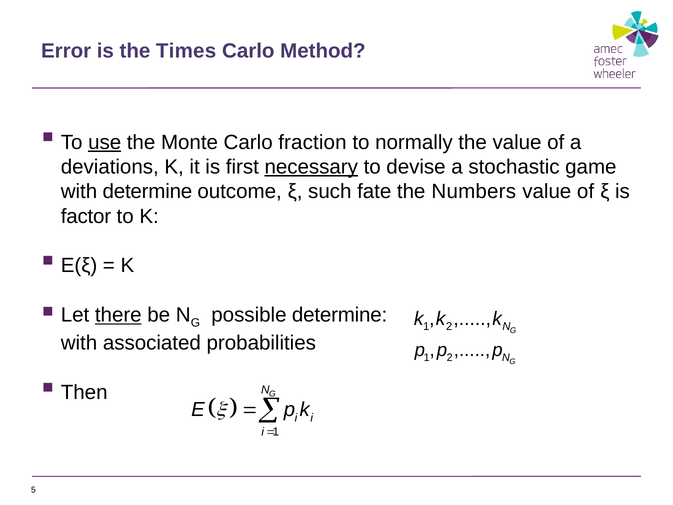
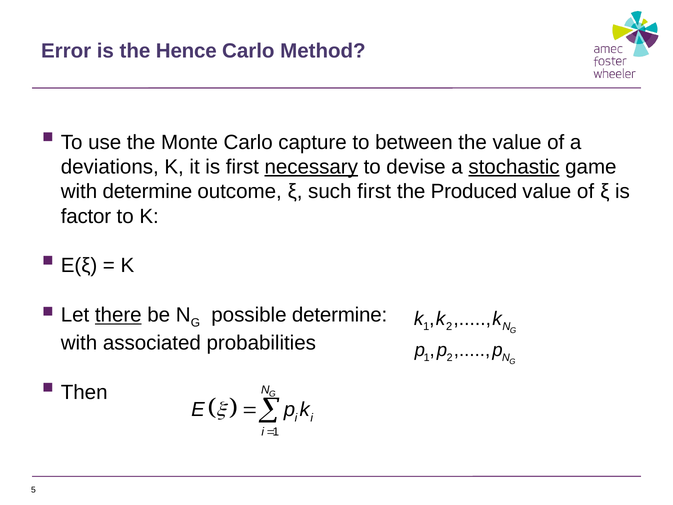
Times: Times -> Hence (186, 51)
use underline: present -> none (105, 142)
fraction: fraction -> capture (313, 142)
normally: normally -> between (414, 142)
stochastic underline: none -> present (514, 167)
such fate: fate -> first (374, 192)
Numbers: Numbers -> Produced (474, 192)
